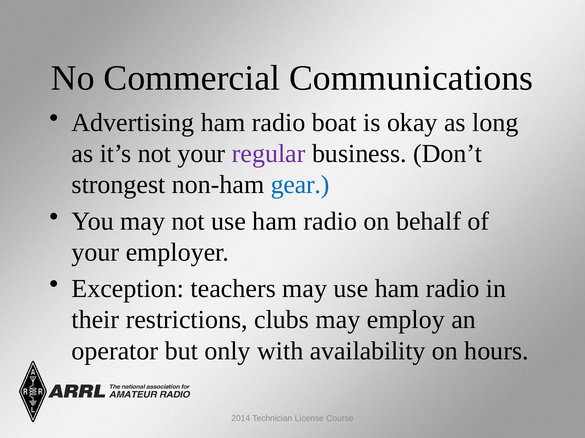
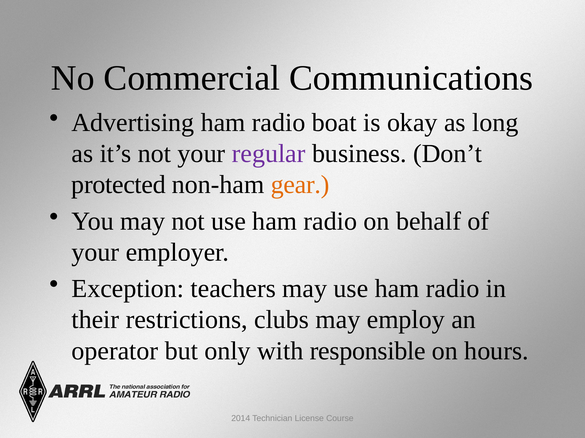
strongest: strongest -> protected (119, 185)
gear colour: blue -> orange (300, 185)
availability: availability -> responsible (368, 352)
